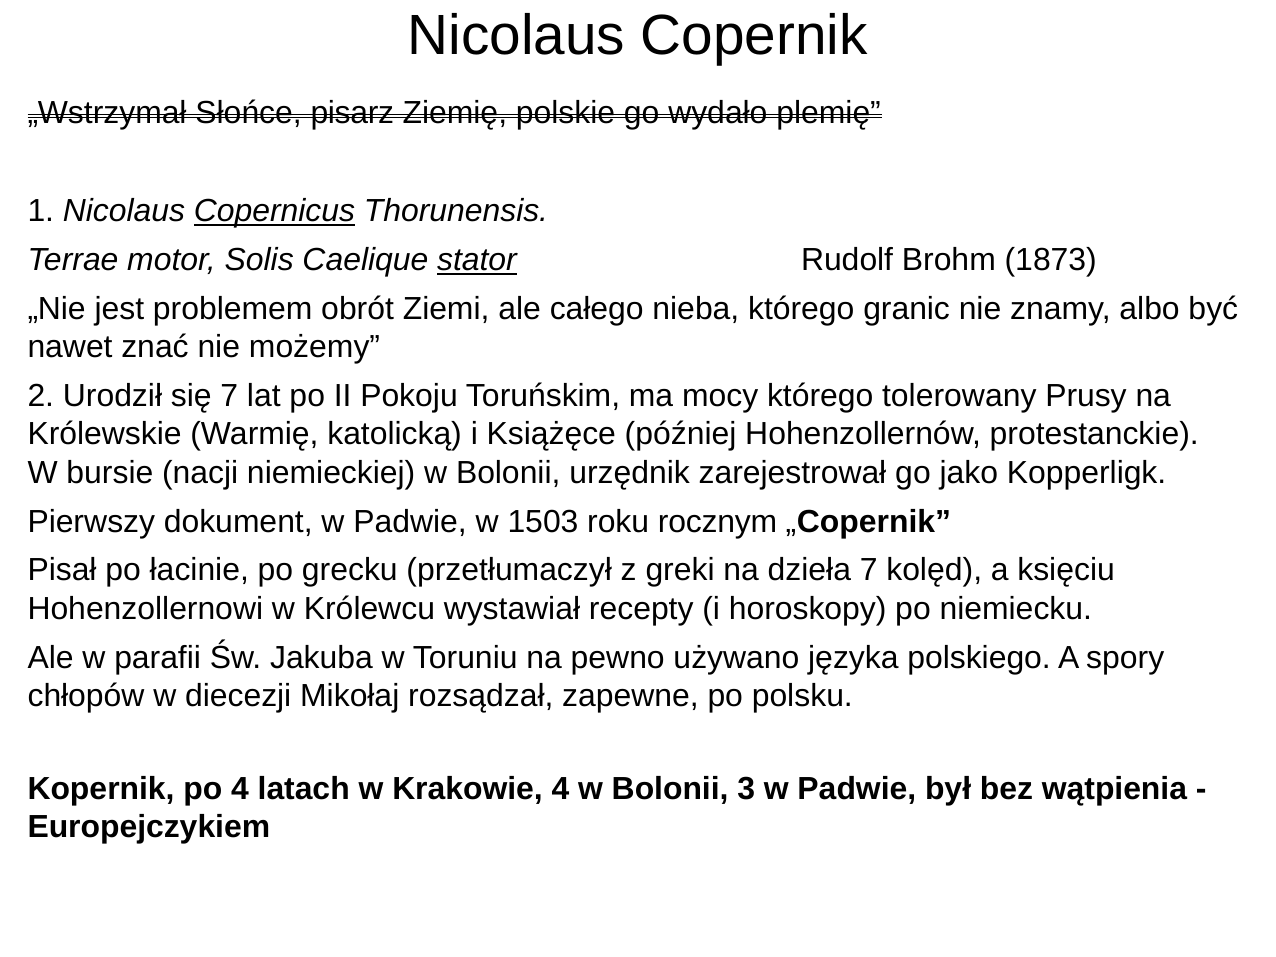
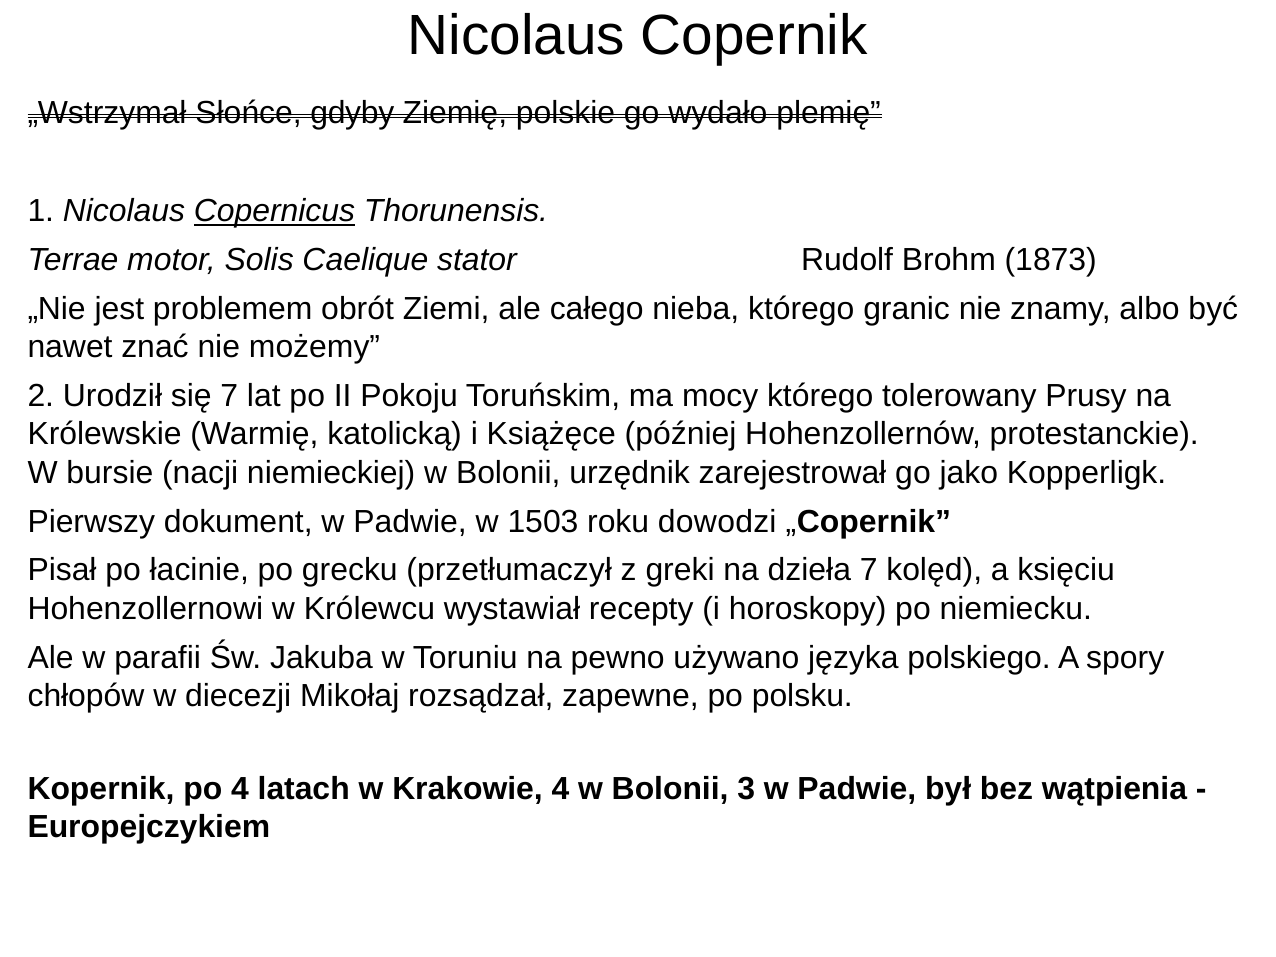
pisarz: pisarz -> gdyby (352, 113)
stator underline: present -> none (477, 260)
rocznym: rocznym -> dowodzi (717, 522)
